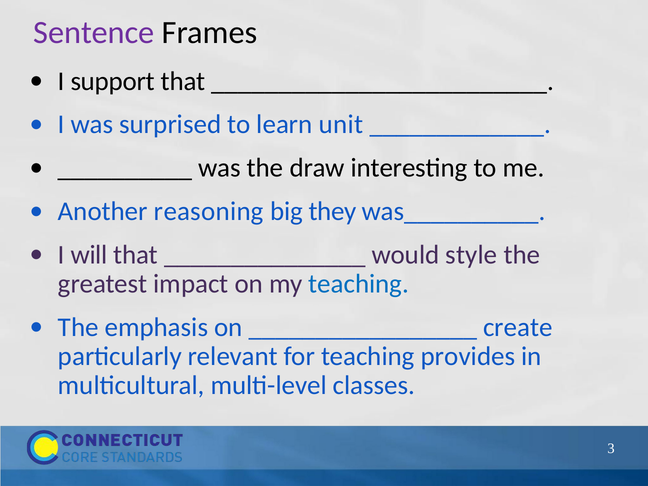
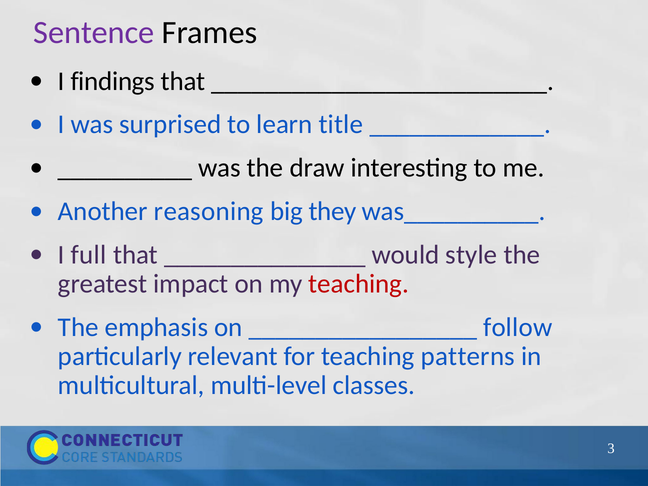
support: support -> findings (113, 81)
unit: unit -> title (341, 125)
will: will -> full (89, 255)
teaching colour: blue -> red (359, 284)
create: create -> follow (518, 327)
provides: provides -> patterns (468, 356)
